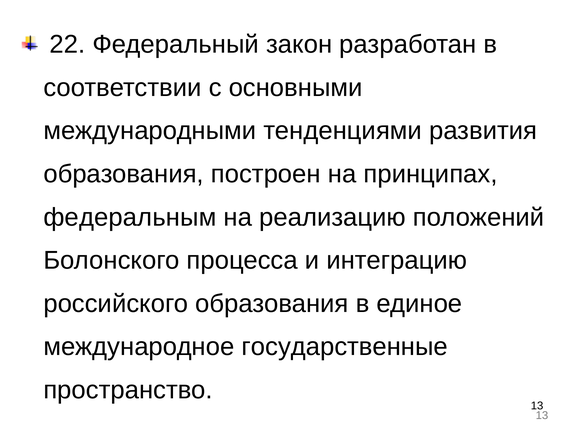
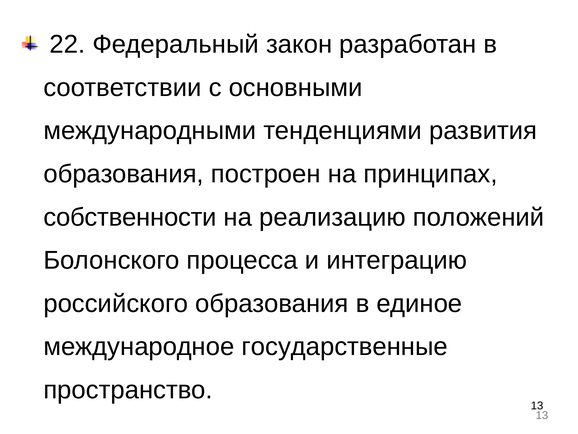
федеральным: федеральным -> собственности (130, 217)
